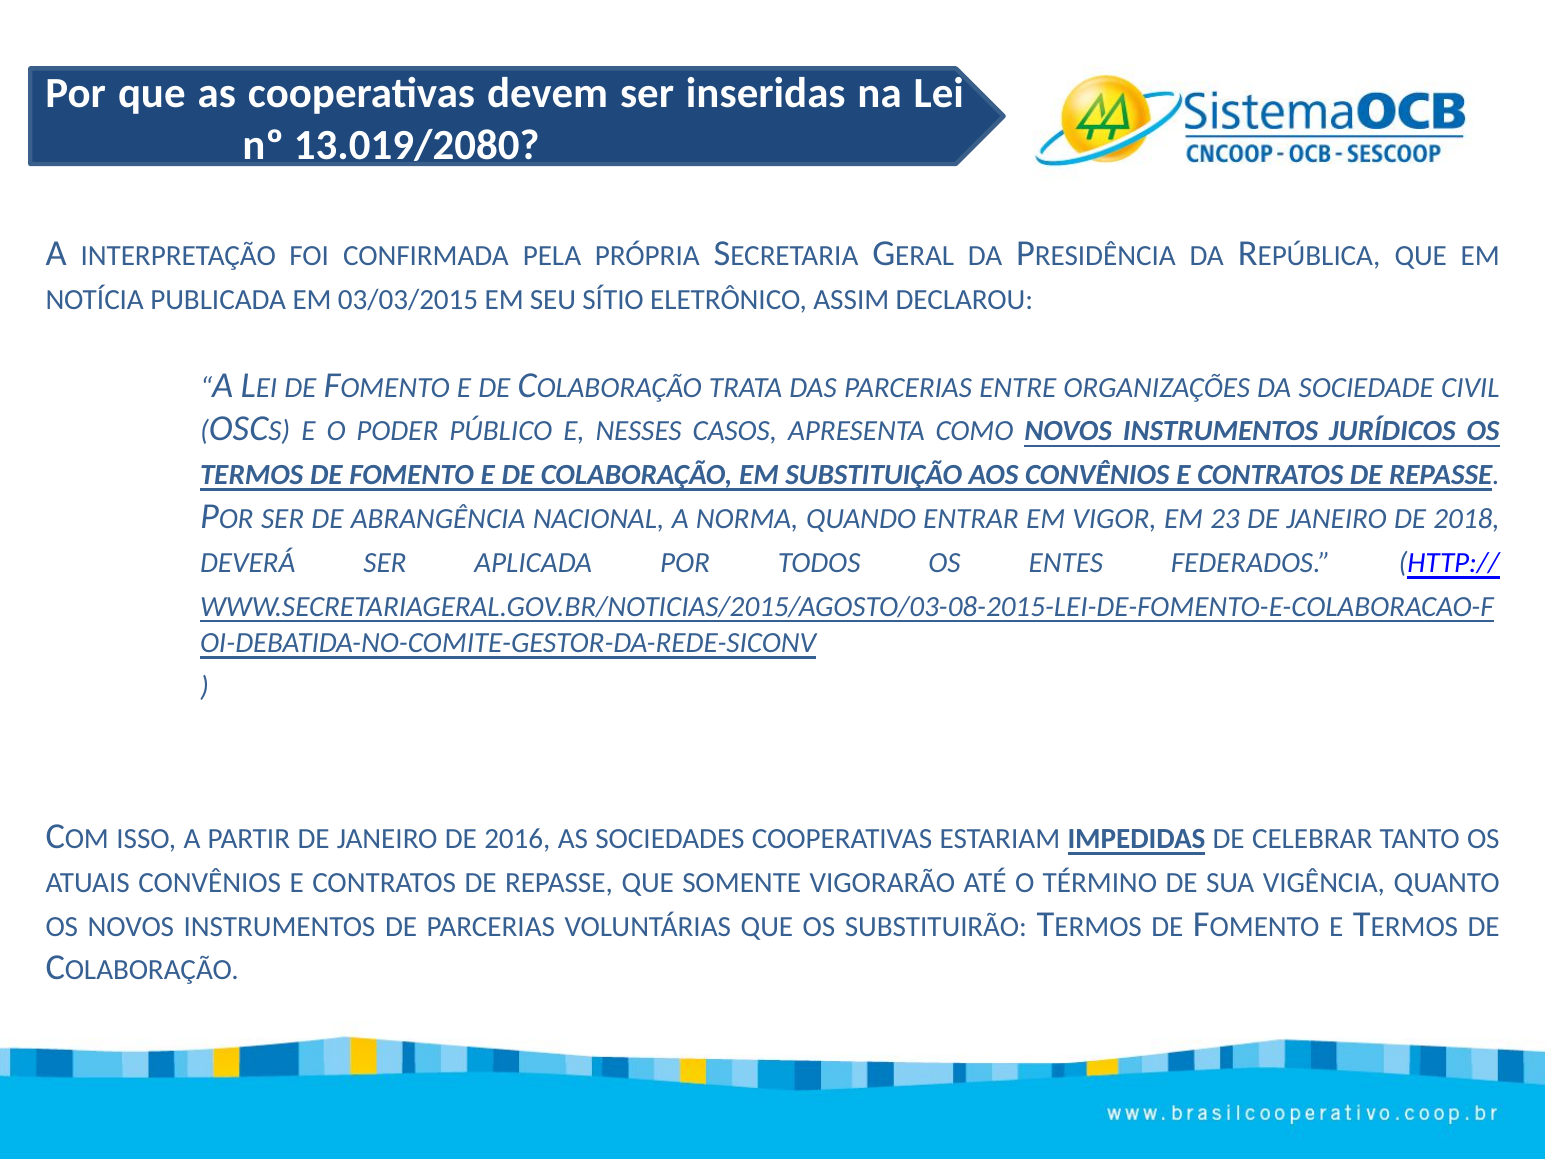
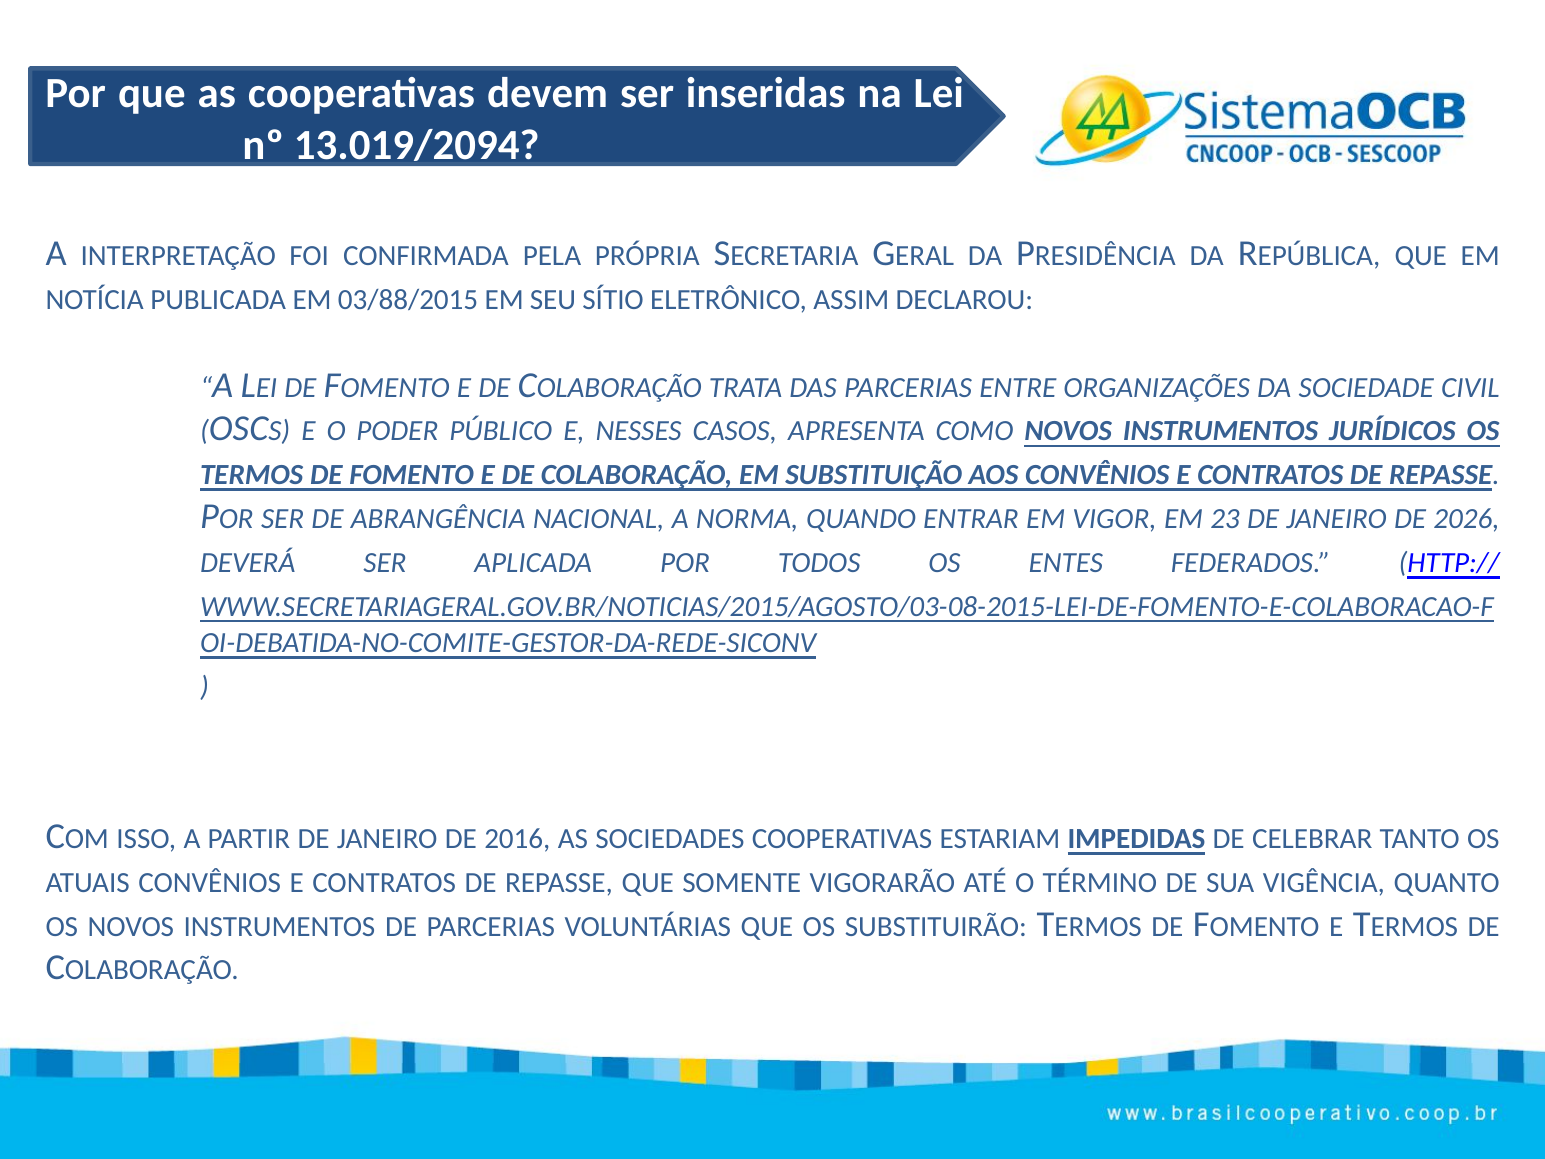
13.019/2080: 13.019/2080 -> 13.019/2094 (417, 145)
03/03/2015: 03/03/2015 -> 03/88/2015 (408, 300)
2018: 2018 -> 2026 (1466, 519)
